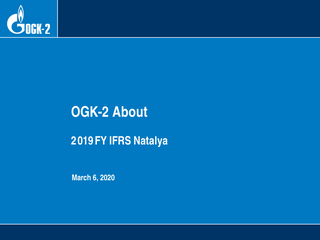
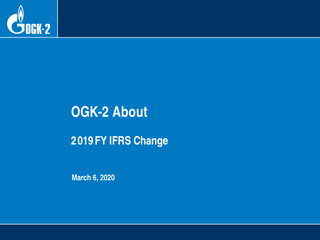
Natalya: Natalya -> Change (151, 141)
